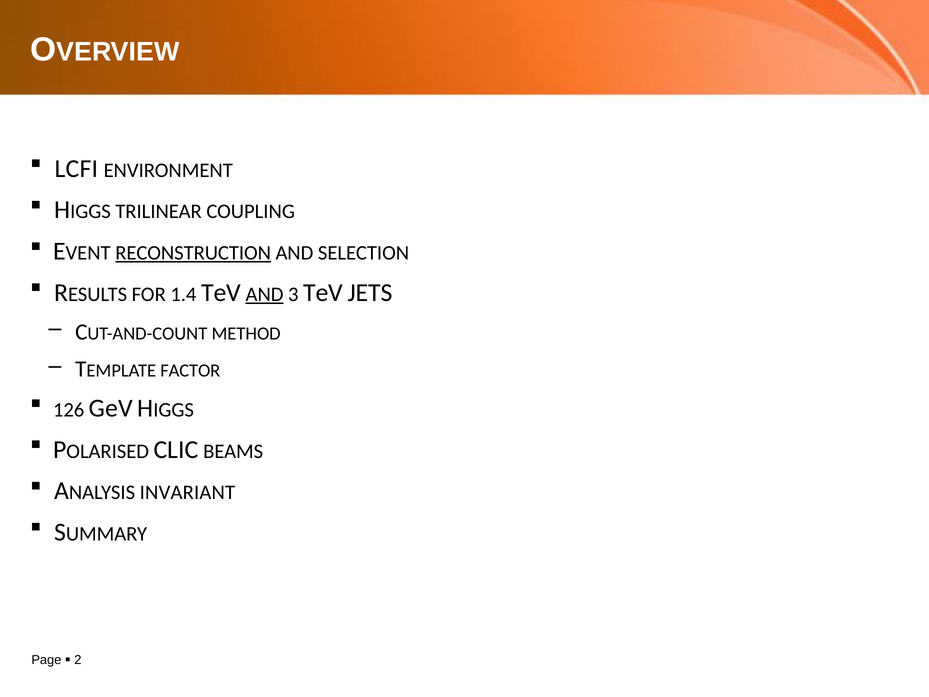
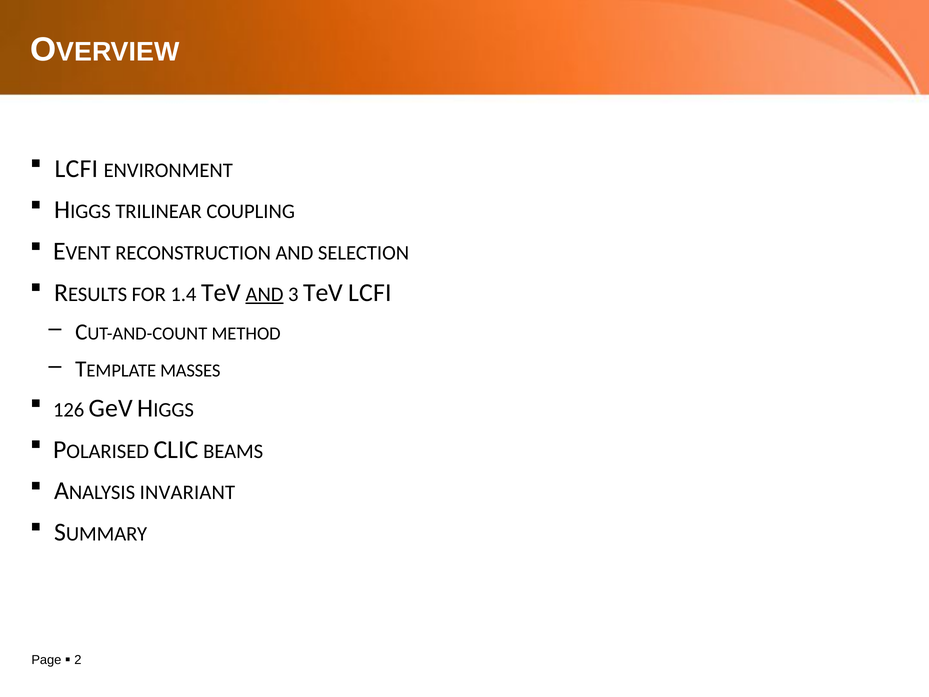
RECONSTRUCTION underline: present -> none (193, 253)
TeV JETS: JETS -> LCFI (370, 292)
FACTOR: FACTOR -> MASSES (190, 371)
